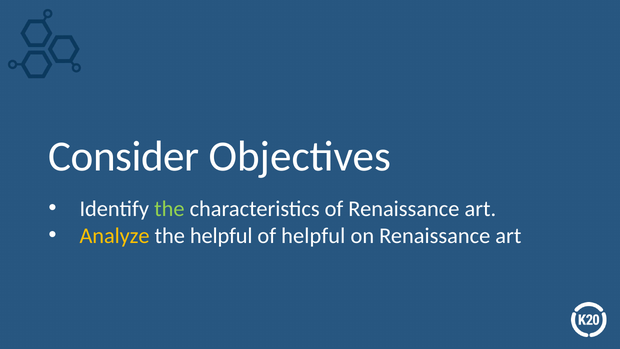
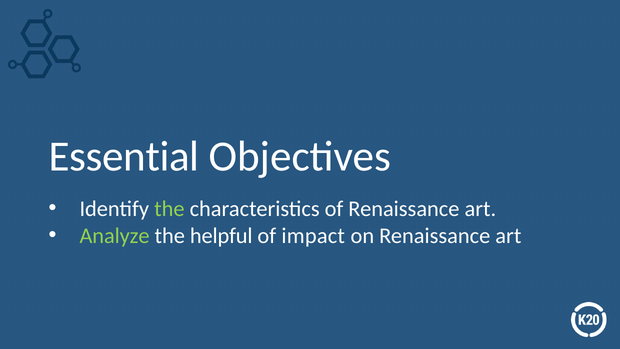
Consider: Consider -> Essential (124, 156)
Analyze colour: yellow -> light green (115, 235)
of helpful: helpful -> impact (313, 235)
